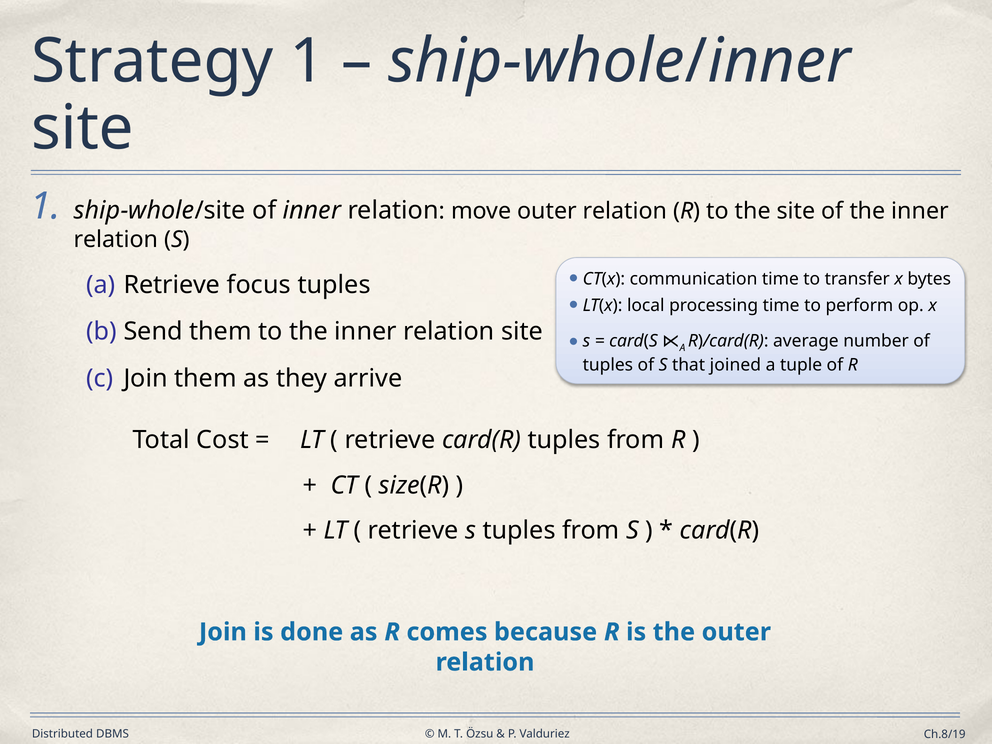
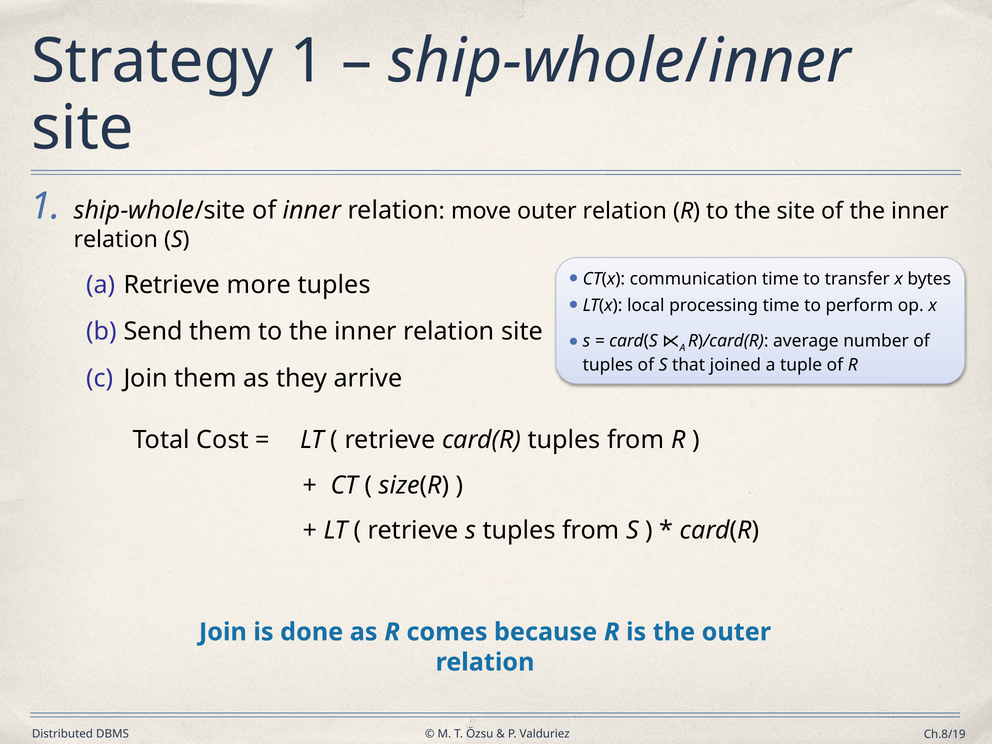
focus: focus -> more (259, 285)
